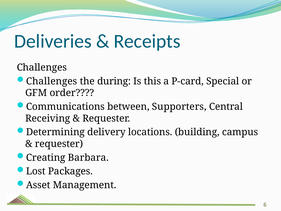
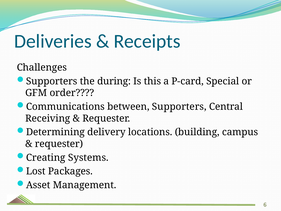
Challenges: Challenges -> Supporters (52, 81)
Barbara: Barbara -> Systems (88, 157)
